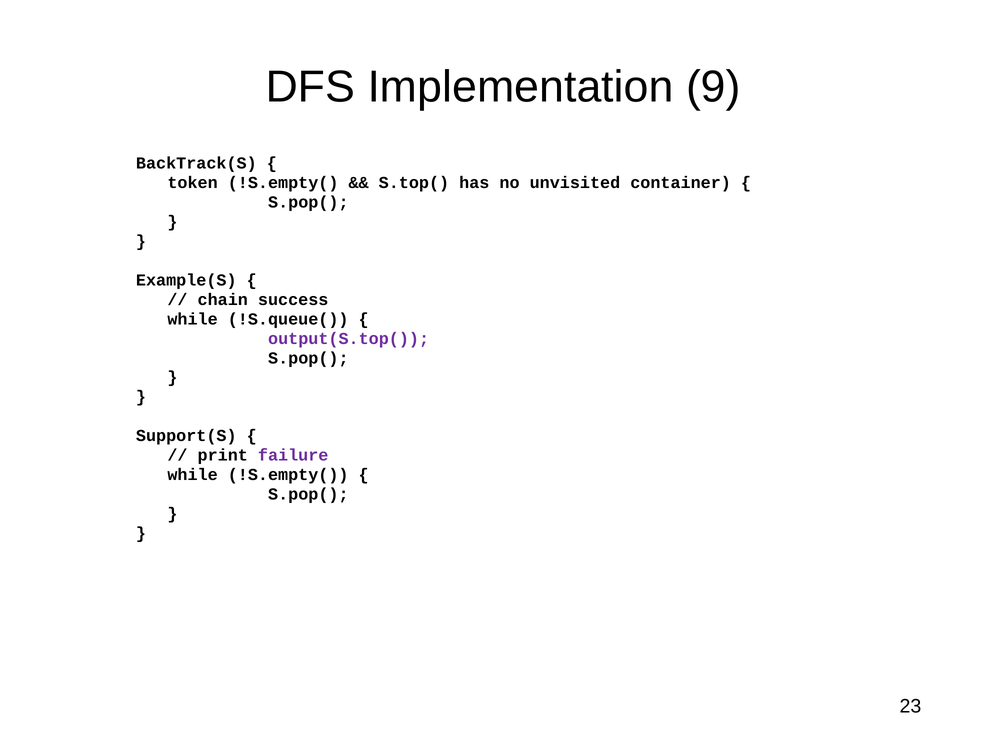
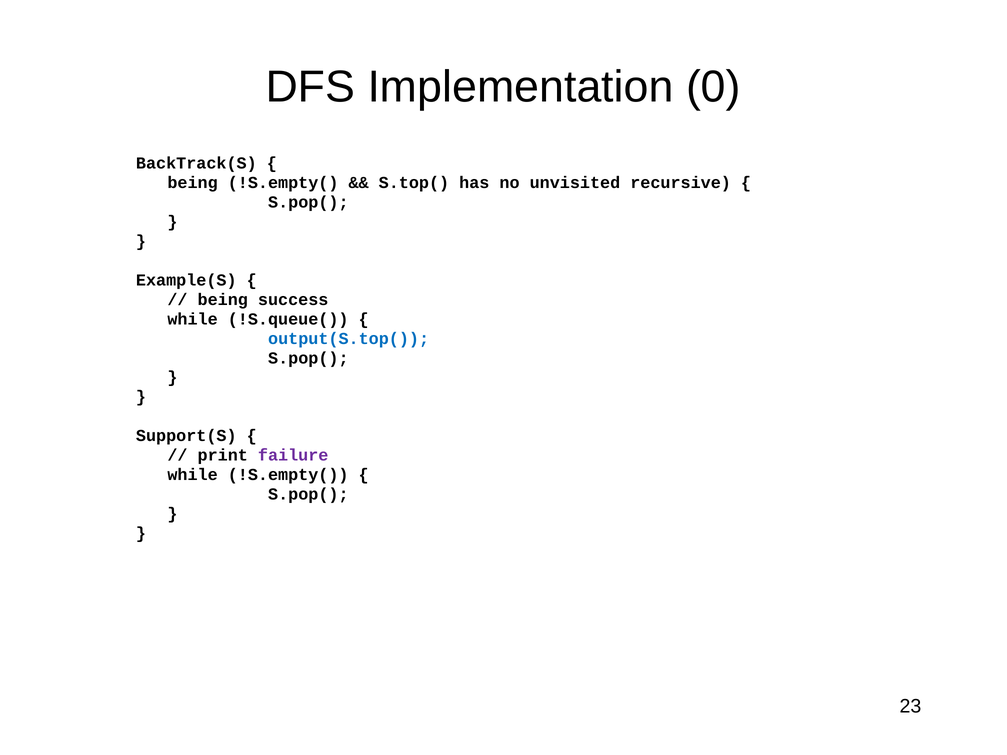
9: 9 -> 0 (713, 87)
token: token -> being (193, 183)
container: container -> recursive (681, 183)
chain: chain -> being (223, 300)
output(S.top( colour: purple -> blue (349, 339)
